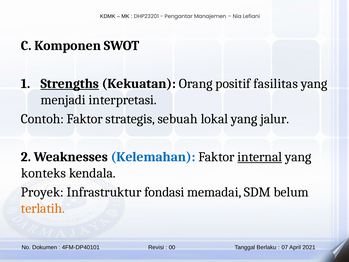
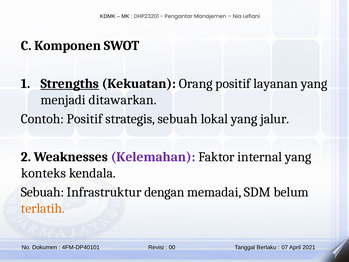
fasilitas: fasilitas -> layanan (276, 83)
interpretasi: interpretasi -> ditawarkan (123, 100)
Contoh Faktor: Faktor -> Positif (85, 119)
Kelemahan colour: blue -> purple (153, 157)
internal underline: present -> none (260, 157)
Proyek: Proyek -> Sebuah (42, 192)
fondasi: fondasi -> dengan (164, 192)
